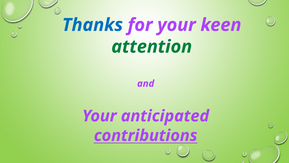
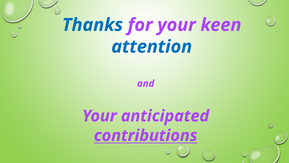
attention colour: green -> blue (152, 47)
